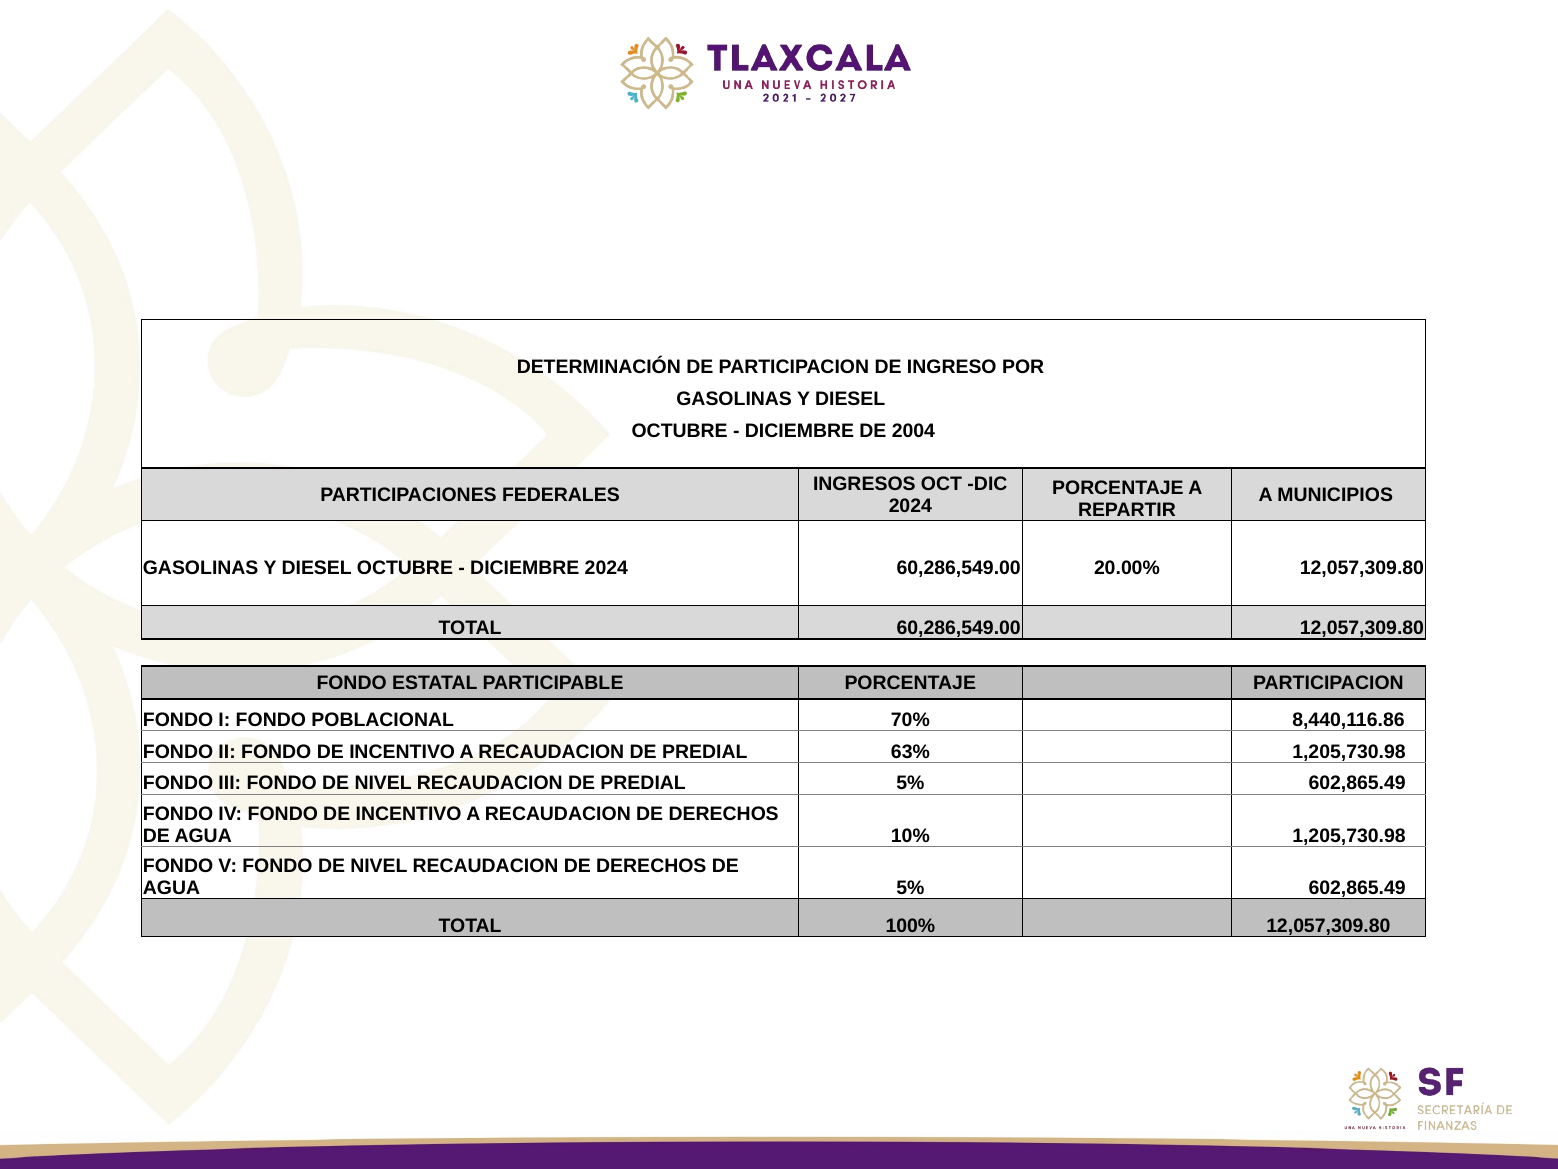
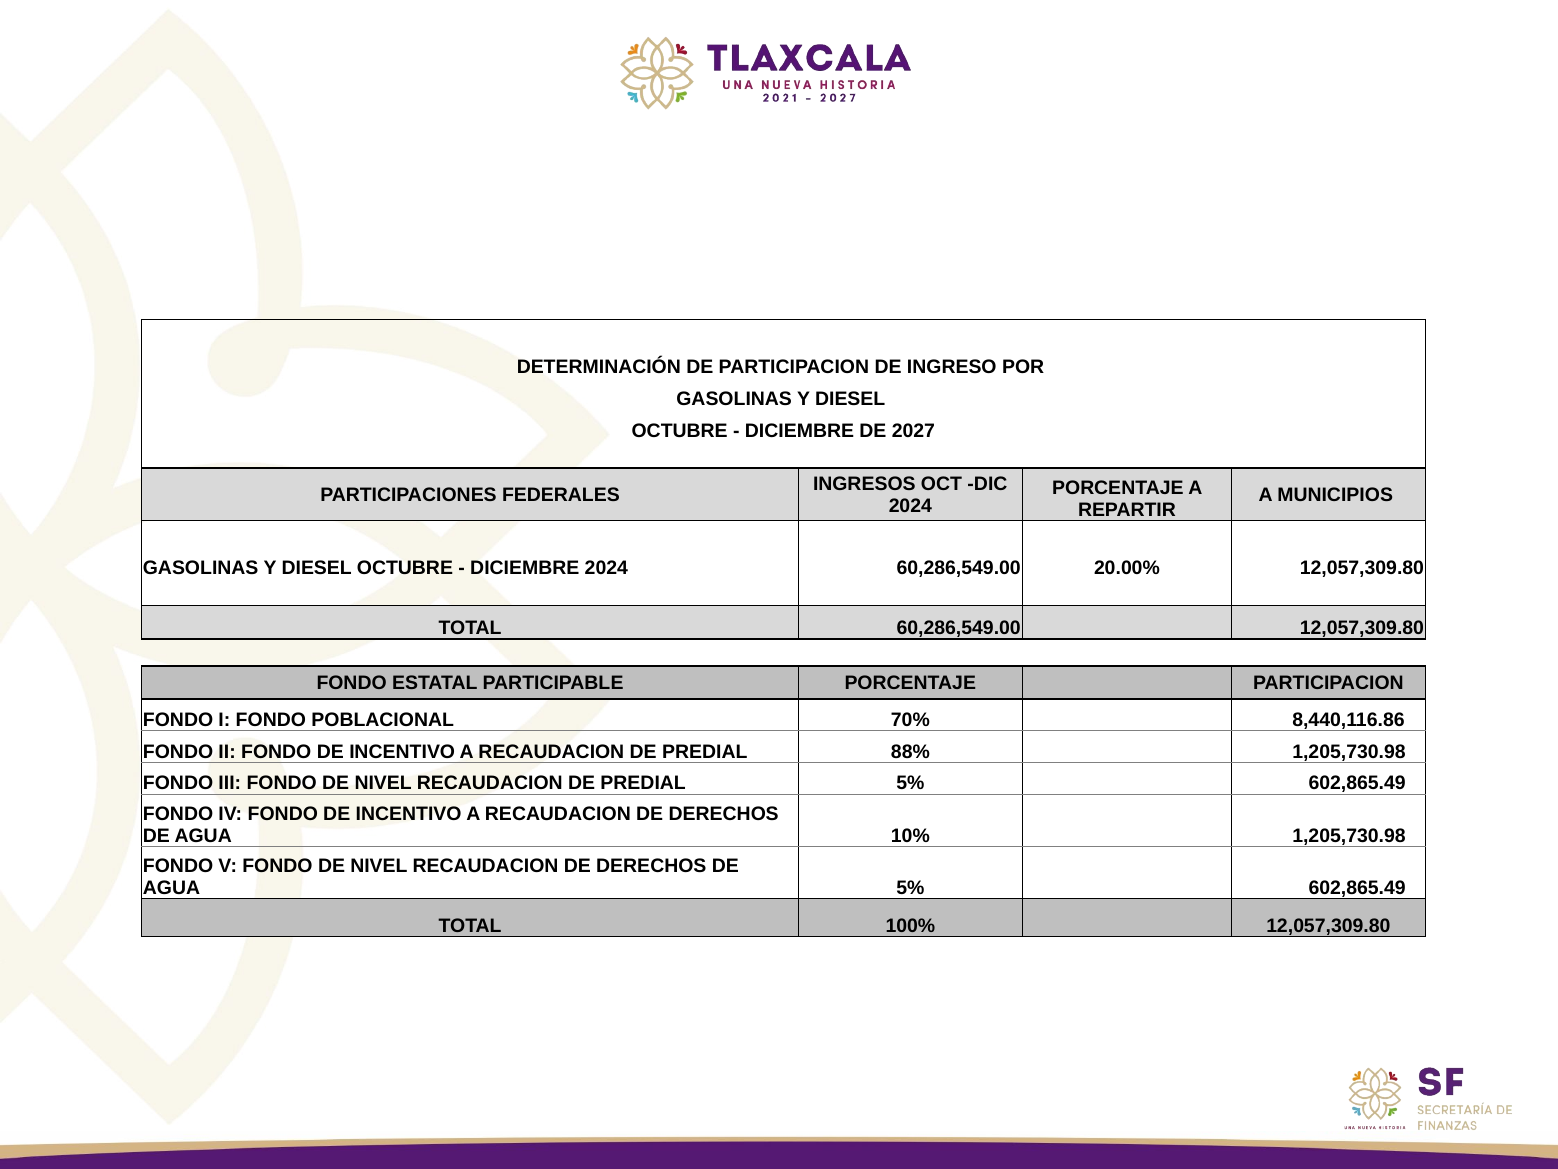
2004: 2004 -> 2027 (913, 431)
63%: 63% -> 88% (910, 751)
